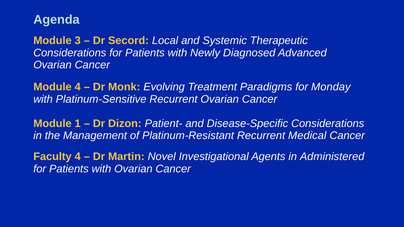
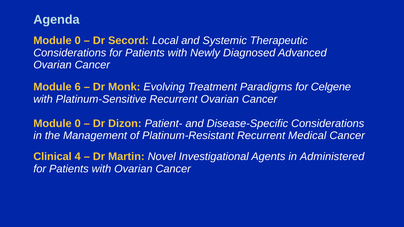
3: 3 -> 0 (78, 41)
Module 4: 4 -> 6 (78, 87)
Monday: Monday -> Celgene (331, 87)
1: 1 -> 0 (78, 124)
Faculty: Faculty -> Clinical (53, 157)
